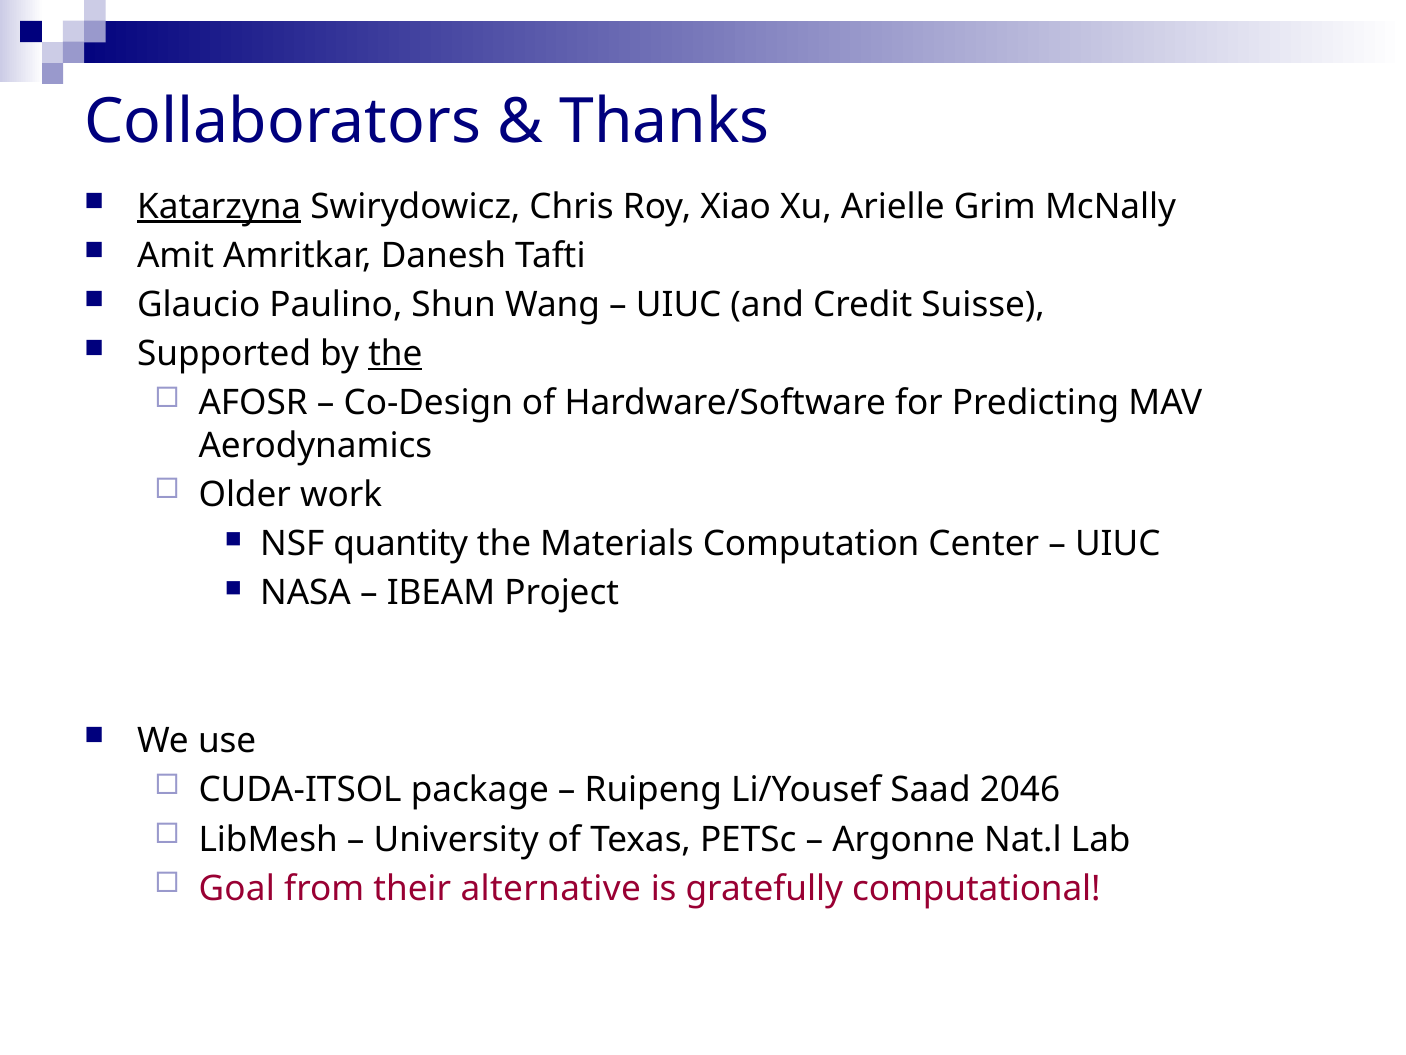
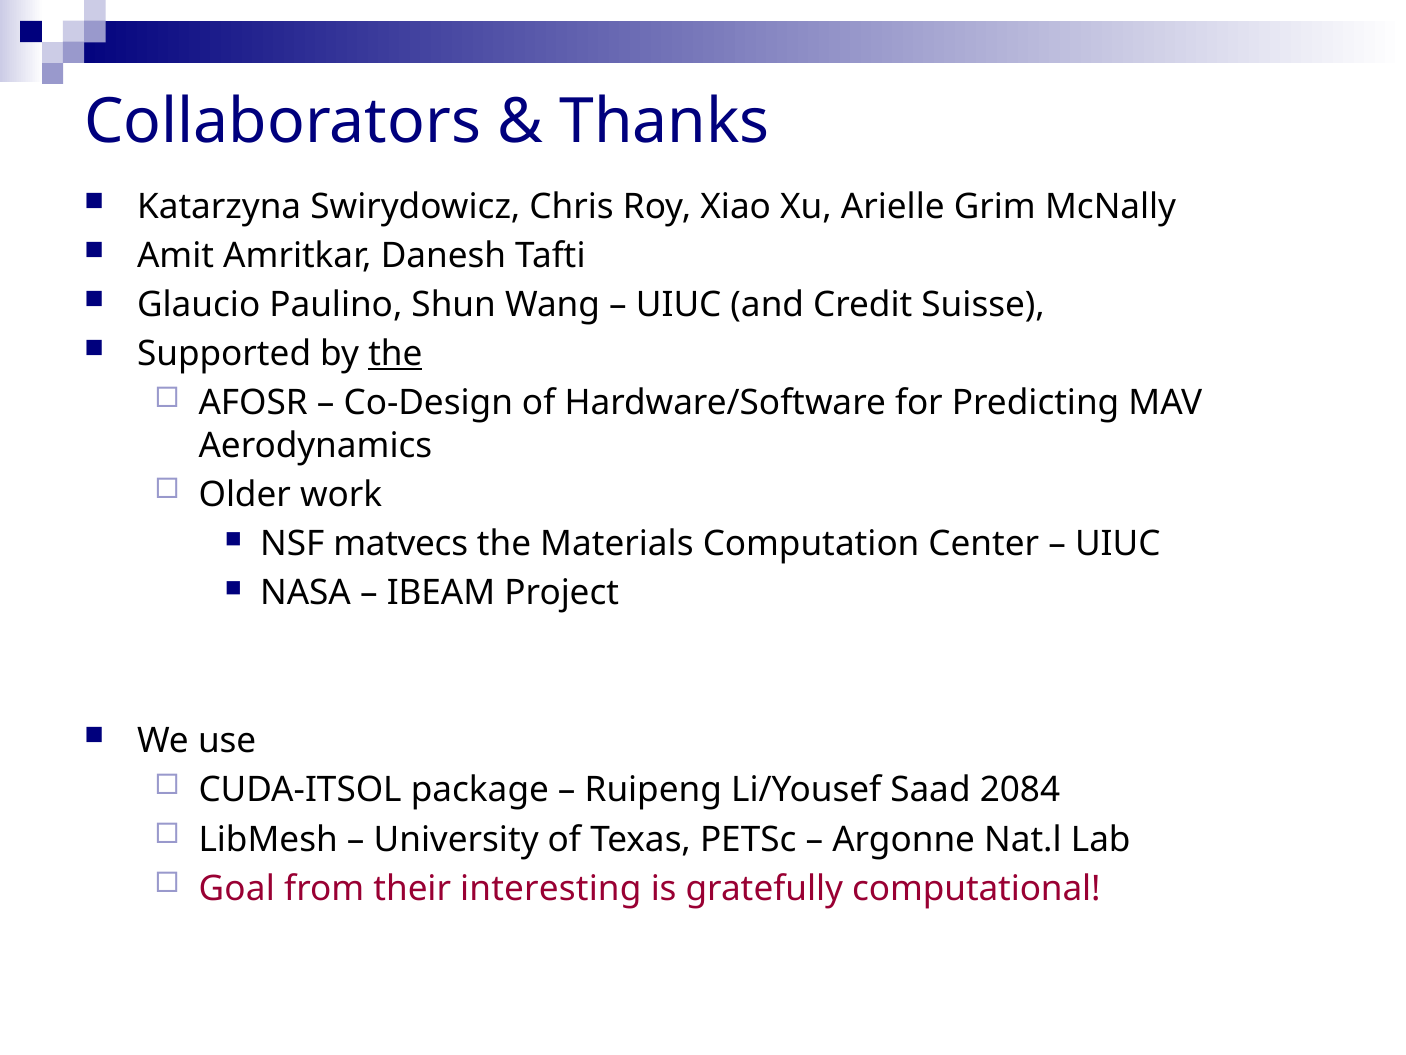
Katarzyna underline: present -> none (219, 206)
quantity: quantity -> matvecs (401, 544)
2046: 2046 -> 2084 (1020, 790)
alternative: alternative -> interesting (551, 888)
